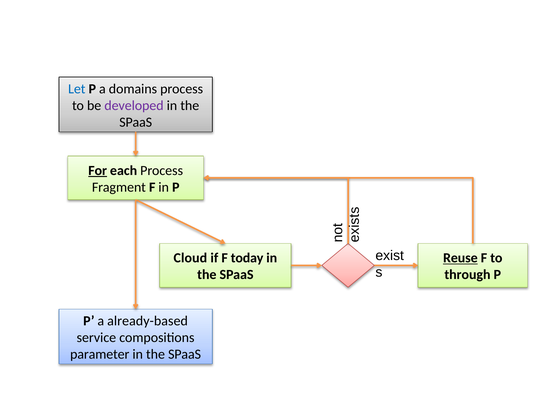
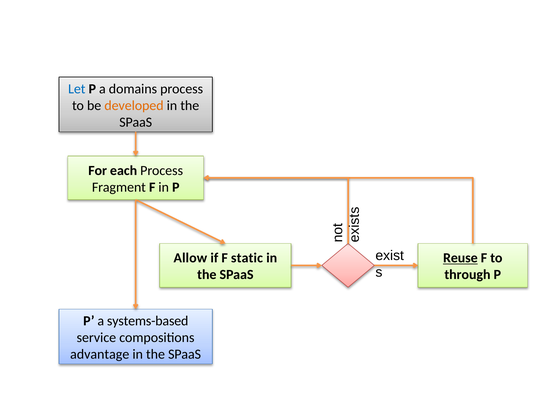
developed colour: purple -> orange (134, 105)
For underline: present -> none (98, 170)
Cloud: Cloud -> Allow (190, 258)
today: today -> static (247, 258)
already-based: already-based -> systems-based (148, 321)
parameter: parameter -> advantage (100, 354)
